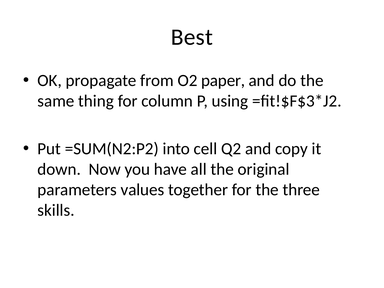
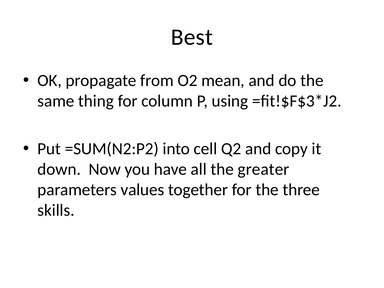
paper: paper -> mean (223, 81)
original: original -> greater (264, 169)
